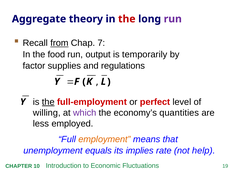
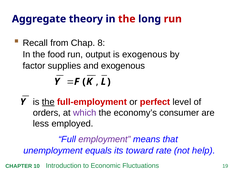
run colour: purple -> red (173, 19)
from underline: present -> none (59, 43)
7: 7 -> 8 (101, 43)
is temporarily: temporarily -> exogenous (145, 55)
and regulations: regulations -> exogenous (123, 66)
willing: willing -> orders (47, 113)
quantities: quantities -> consumer (179, 113)
employment colour: orange -> purple (105, 140)
implies: implies -> toward (140, 151)
